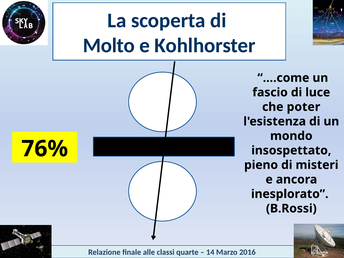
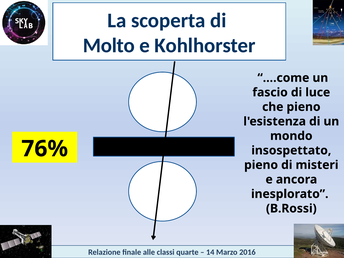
che poter: poter -> pieno (304, 107)
